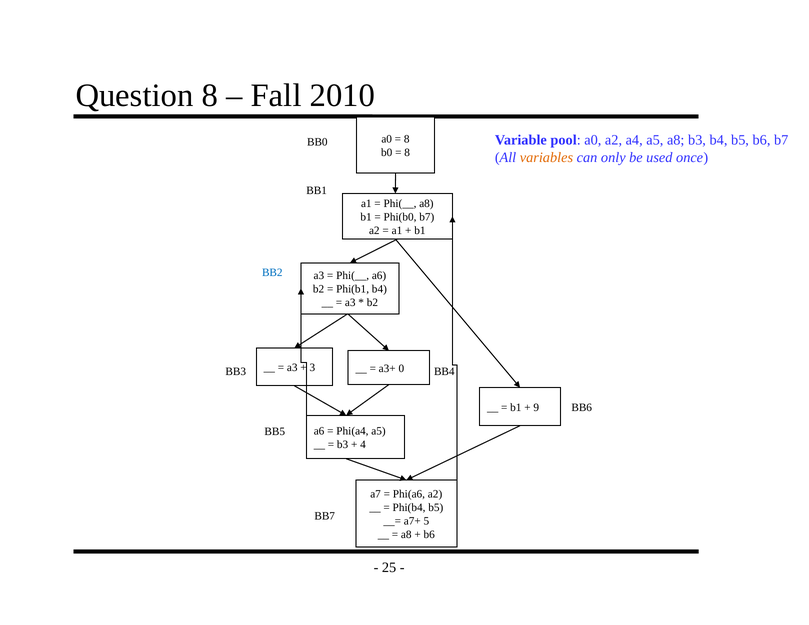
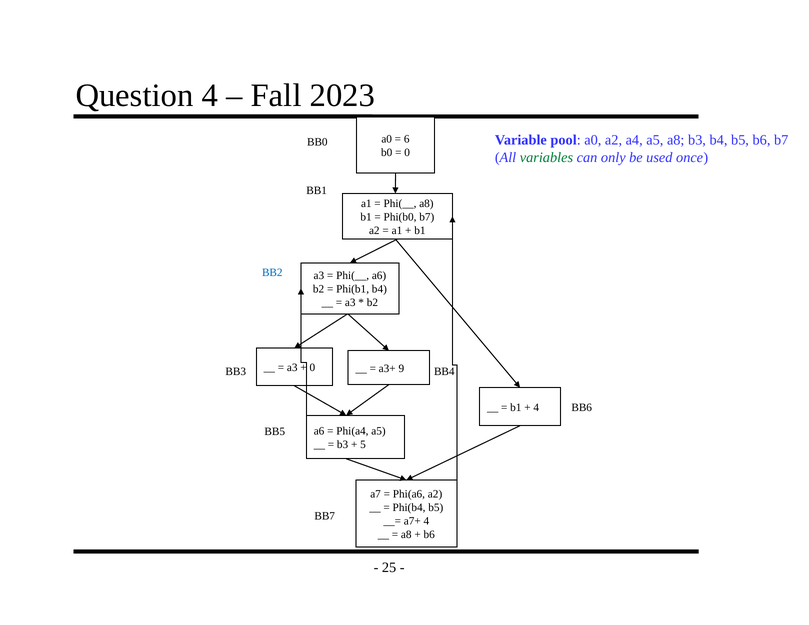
Question 8: 8 -> 4 (210, 96)
2010: 2010 -> 2023 (342, 96)
8: 8 -> 6 (407, 139)
8: 8 -> 0 (407, 153)
variables colour: orange -> green (546, 157)
3: 3 -> 0 (312, 368)
0: 0 -> 9 (401, 368)
9: 9 -> 4 (536, 408)
4: 4 -> 5 (363, 445)
a7+ 5: 5 -> 4 (426, 521)
